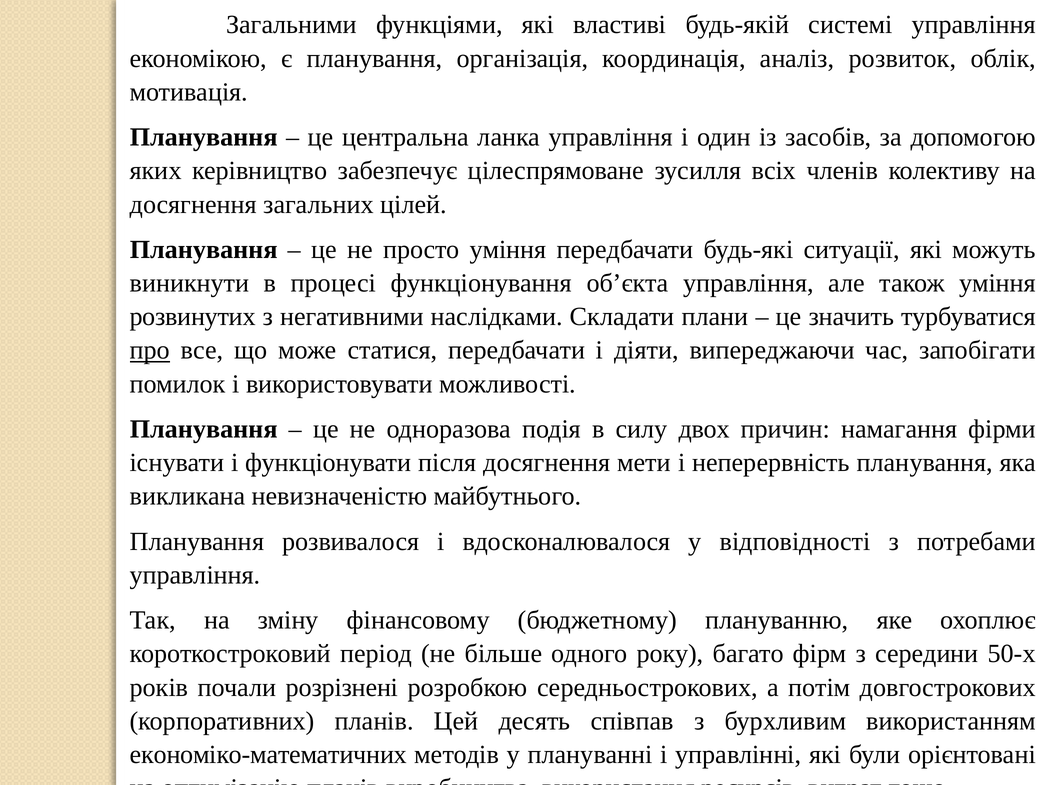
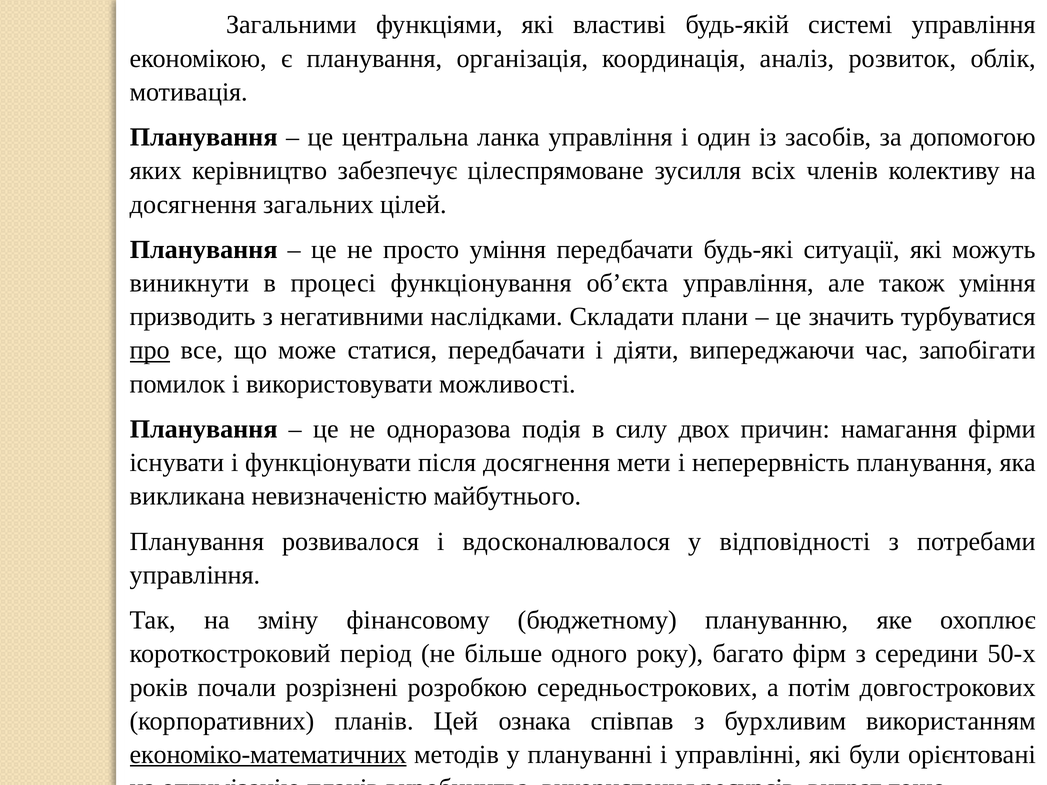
розвинутих: розвинутих -> призводить (193, 317)
десять: десять -> ознака (535, 721)
економіко-математичних underline: none -> present (268, 755)
